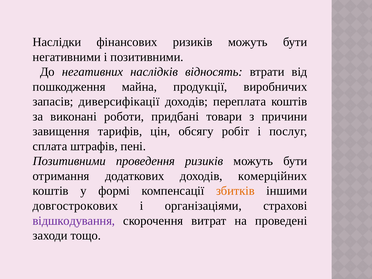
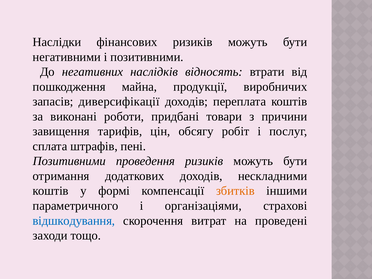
комерційних: комерційних -> нескладними (273, 176)
довгострокових: довгострокових -> параметричного (76, 206)
відшкодування colour: purple -> blue (74, 221)
